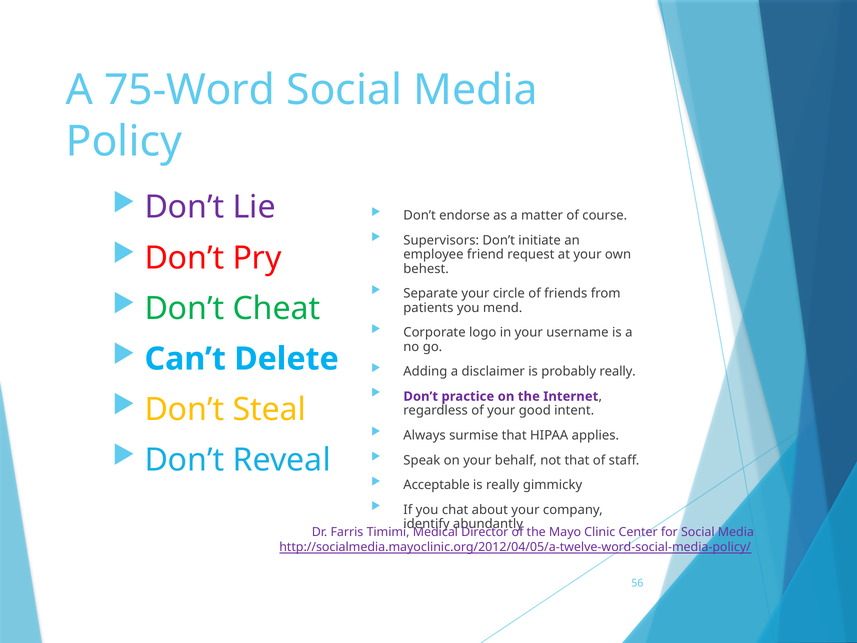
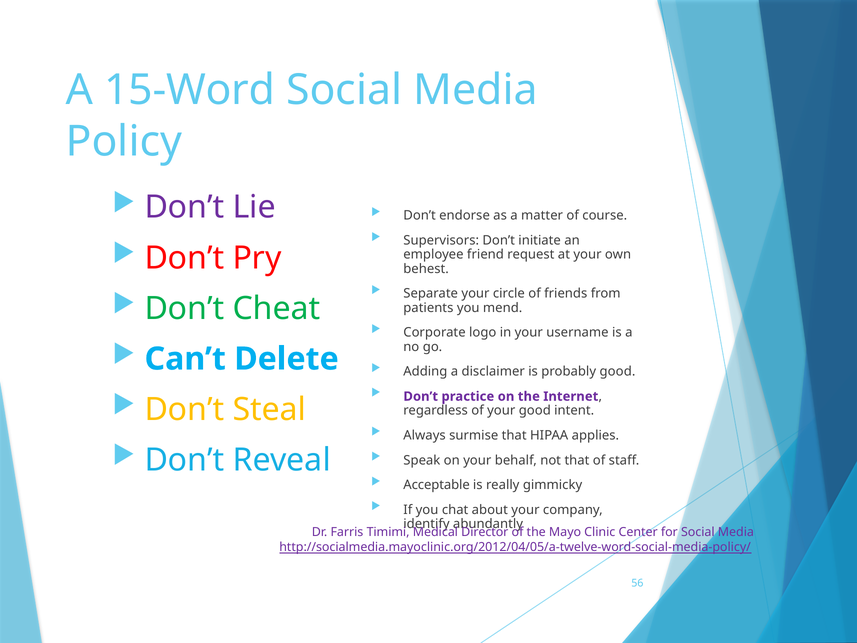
75-Word: 75-Word -> 15-Word (190, 90)
probably really: really -> good (617, 371)
